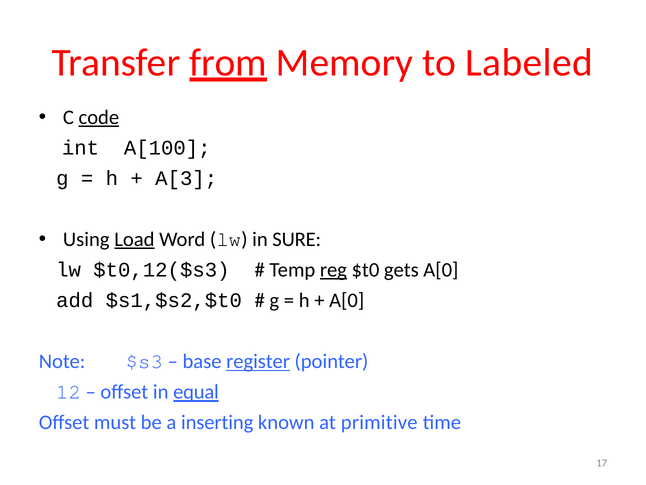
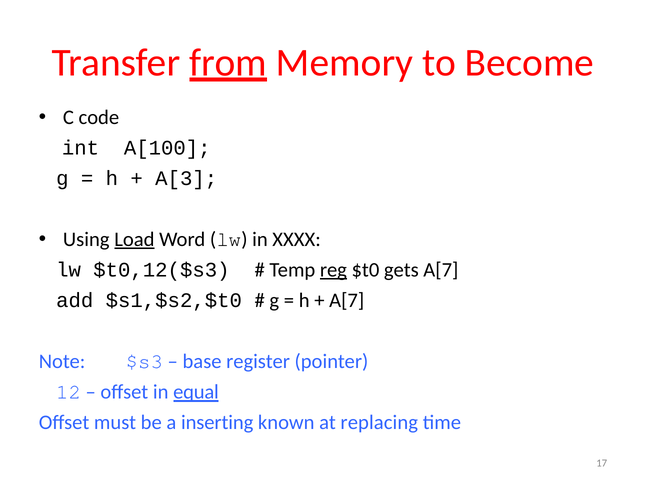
Labeled: Labeled -> Become (529, 63)
code underline: present -> none (99, 117)
SURE: SURE -> XXXX (297, 239)
gets A[0: A[0 -> A[7 (441, 270)
A[0: A[0 -> A[7 (347, 300)
register underline: present -> none (258, 361)
primitive: primitive -> replacing (379, 422)
